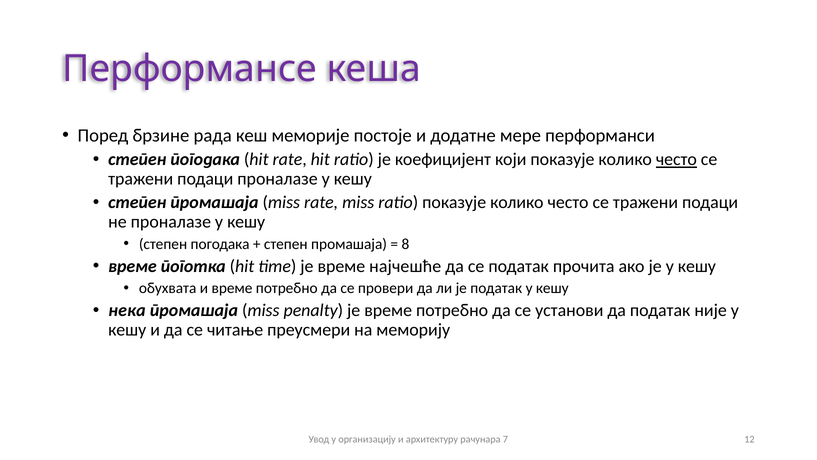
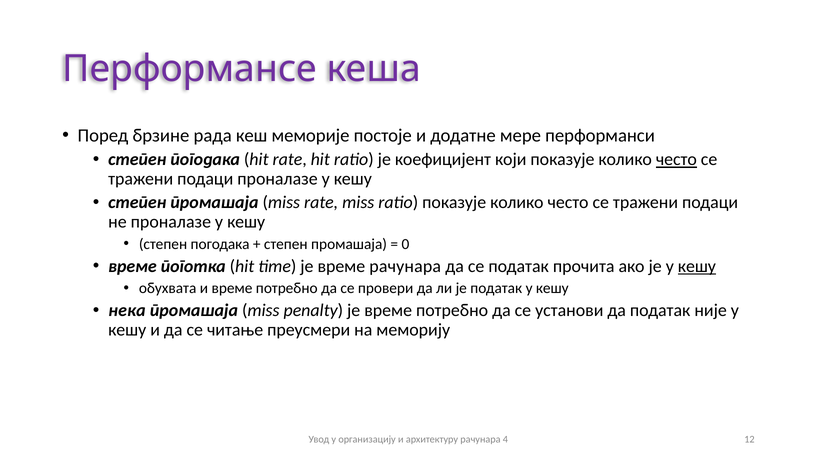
8: 8 -> 0 (405, 244)
време најчешће: најчешће -> рачунара (405, 266)
кешу underline: none -> present (697, 266)
7: 7 -> 4 (505, 439)
